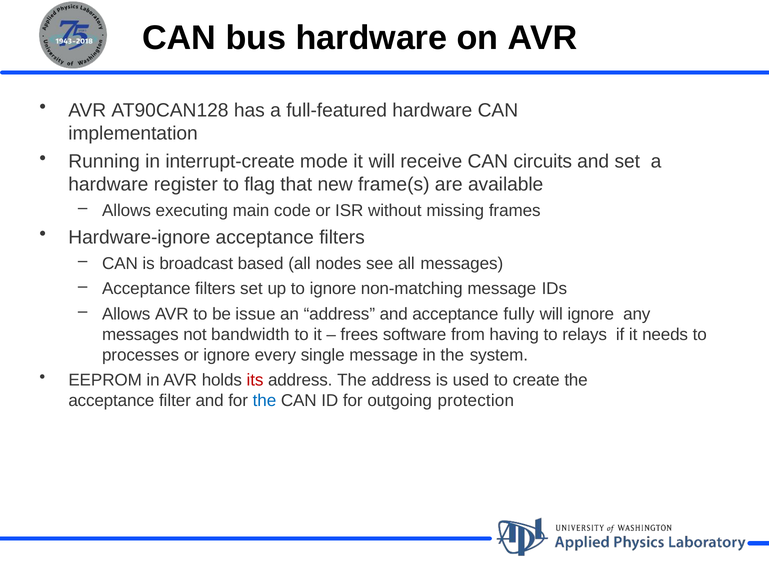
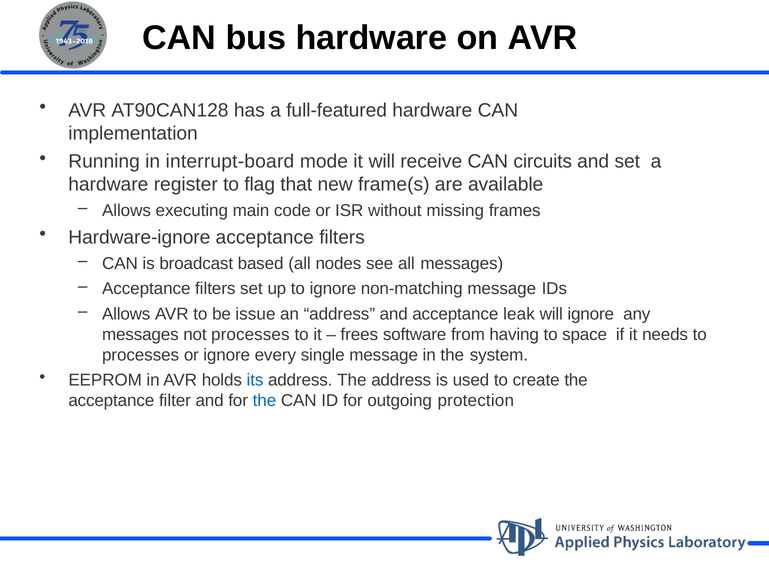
interrupt-create: interrupt-create -> interrupt-board (230, 161)
fully: fully -> leak (519, 314)
not bandwidth: bandwidth -> processes (250, 334)
relays: relays -> space (585, 334)
its colour: red -> blue (255, 380)
